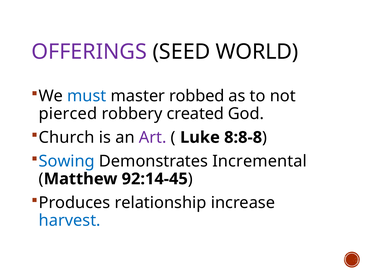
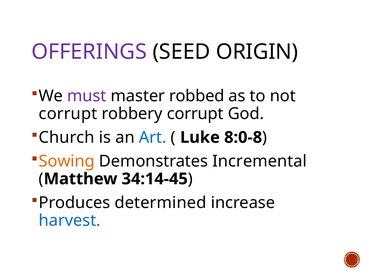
WORLD: WORLD -> ORIGIN (257, 52)
must colour: blue -> purple (87, 96)
pierced: pierced -> corrupt (68, 114)
robbery created: created -> corrupt (195, 114)
Art colour: purple -> blue (153, 138)
8:8-8: 8:8-8 -> 8:0-8 (243, 138)
Sowing colour: blue -> orange (67, 162)
92:14-45: 92:14-45 -> 34:14-45 (155, 179)
relationship: relationship -> determined (160, 203)
